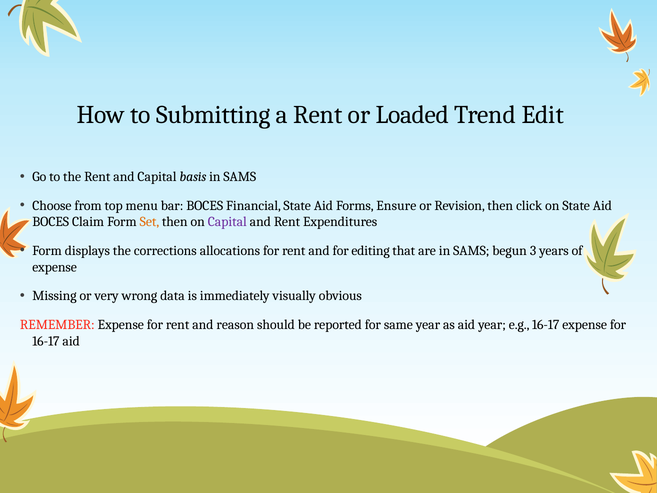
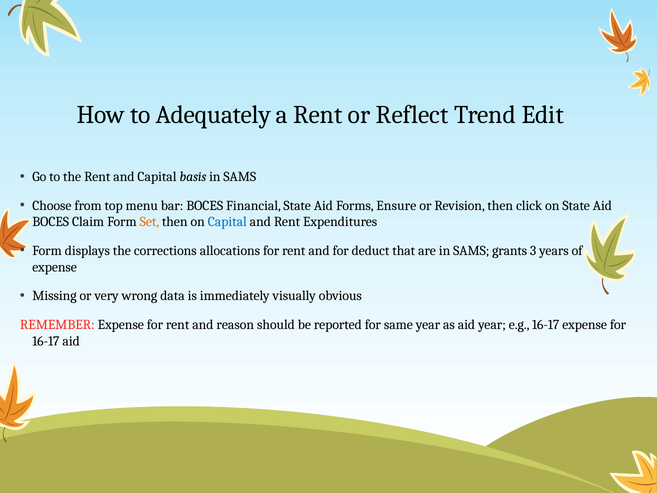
Submitting: Submitting -> Adequately (213, 115)
Loaded: Loaded -> Reflect (412, 115)
Capital colour: purple -> blue (227, 222)
editing: editing -> deduct (371, 251)
begun: begun -> grants (510, 251)
